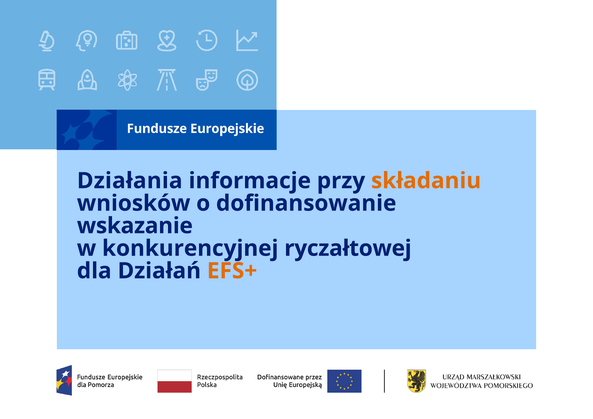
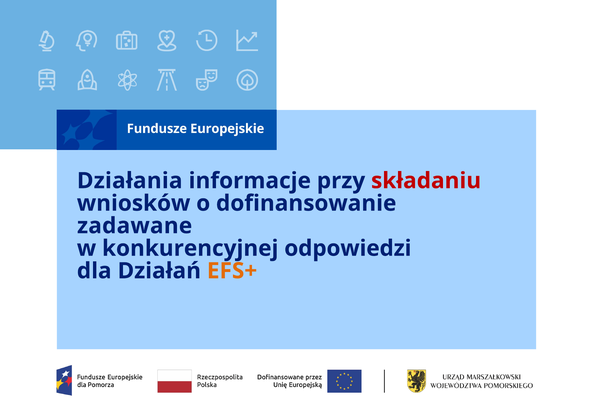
składaniu colour: orange -> red (426, 181)
wskazanie: wskazanie -> zadawane (135, 226)
ryczałtowej: ryczałtowej -> odpowiedzi (348, 248)
